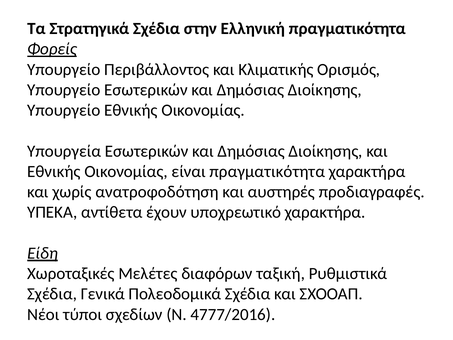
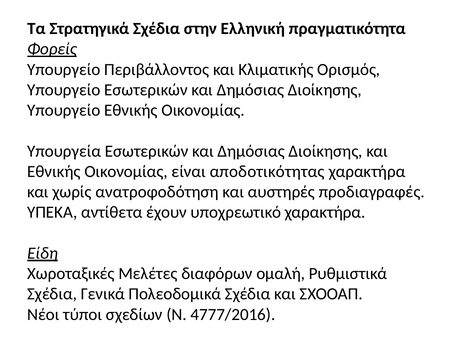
είναι πραγματικότητα: πραγματικότητα -> αποδοτικότητας (267, 171)
ταξική: ταξική -> ομαλή (281, 273)
